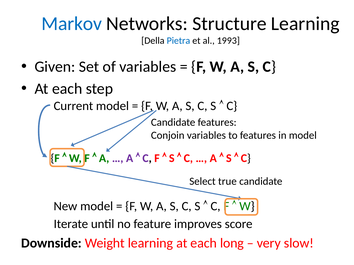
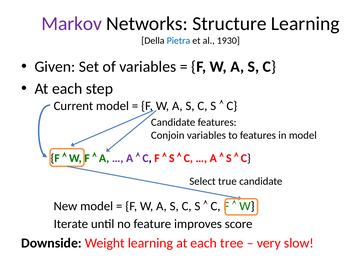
Markov colour: blue -> purple (72, 24)
1993: 1993 -> 1930 (228, 41)
long: long -> tree (232, 244)
